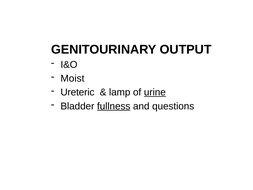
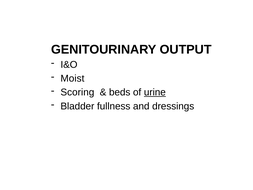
Ureteric: Ureteric -> Scoring (77, 92)
lamp: lamp -> beds (120, 92)
fullness underline: present -> none (114, 106)
questions: questions -> dressings (173, 106)
